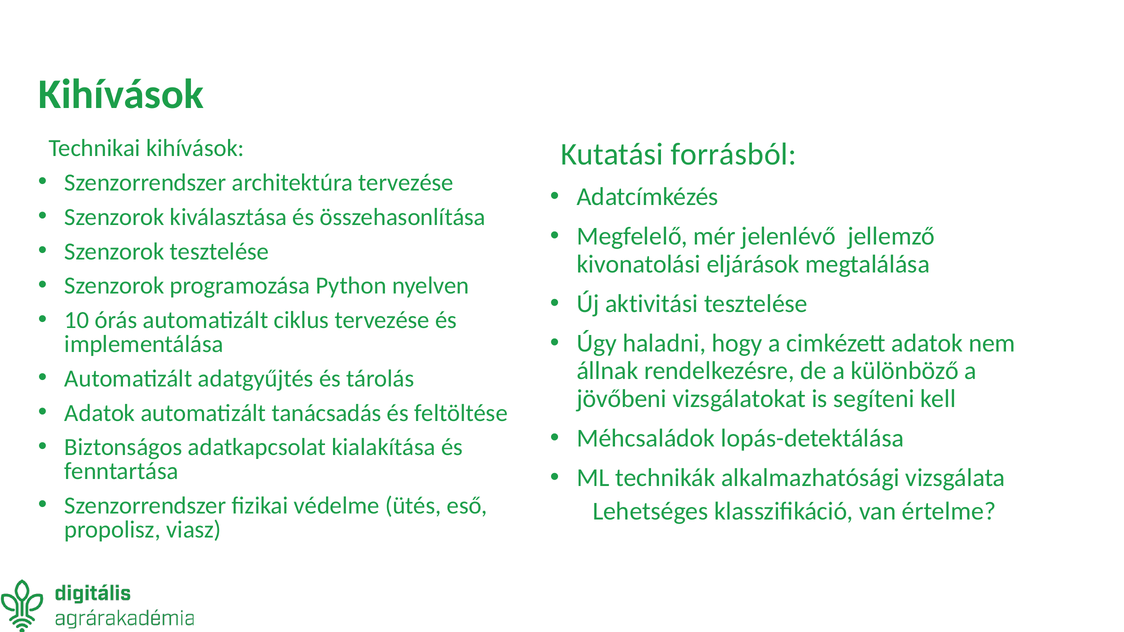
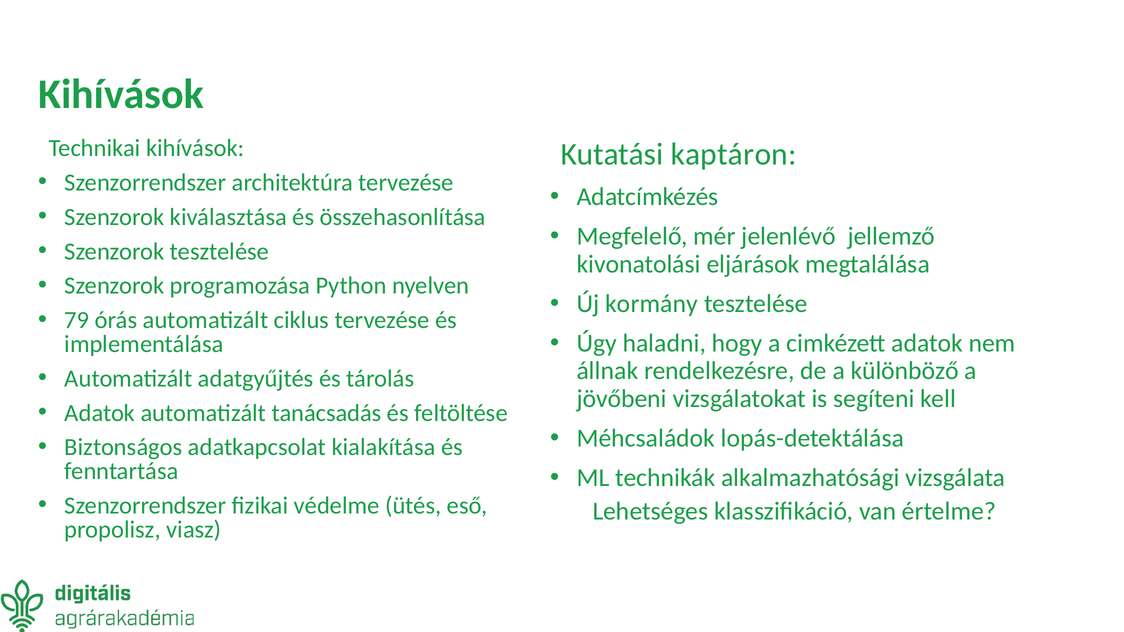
forrásból: forrásból -> kaptáron (734, 154)
aktivitási: aktivitási -> kormány (652, 304)
10: 10 -> 79 (77, 320)
